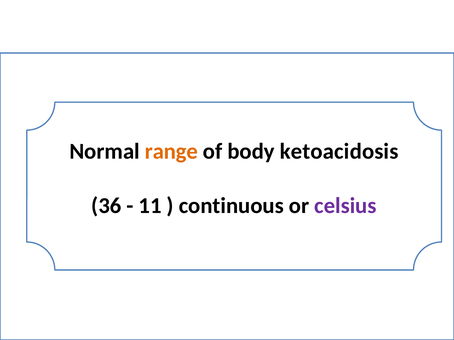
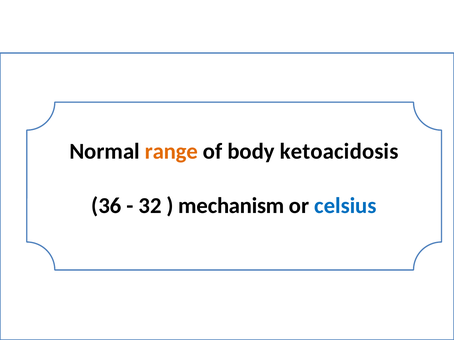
11: 11 -> 32 (150, 206)
continuous: continuous -> mechanism (231, 206)
celsius colour: purple -> blue (345, 206)
